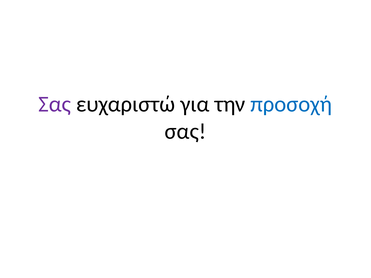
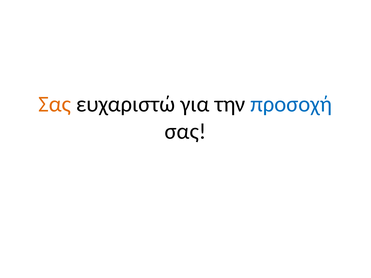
Σας colour: purple -> orange (55, 104)
